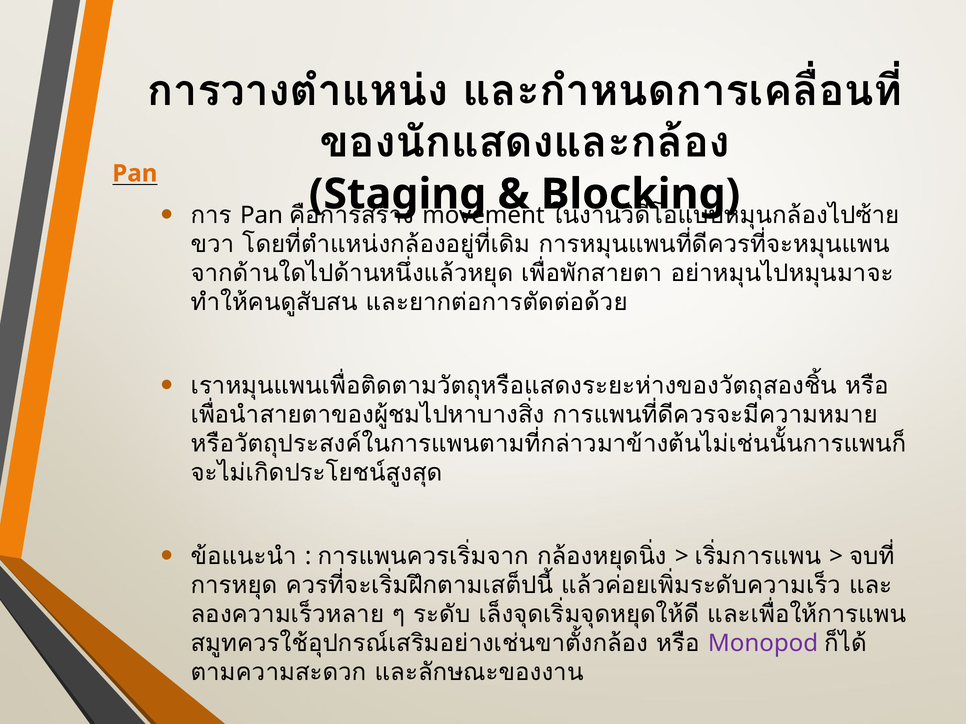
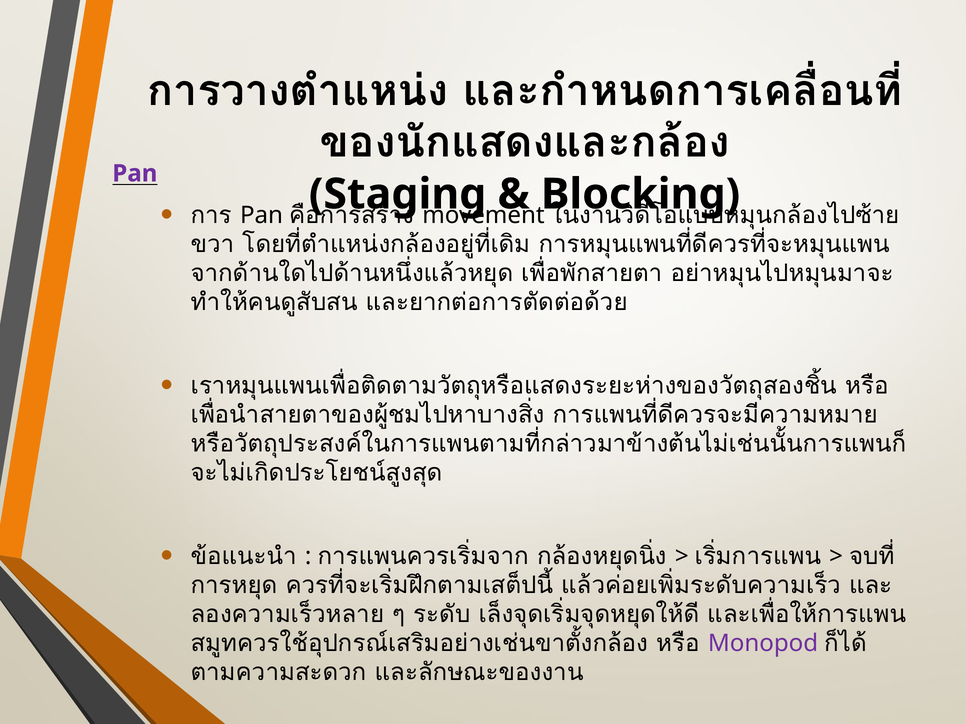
Pan colour: orange -> purple (135, 174)
